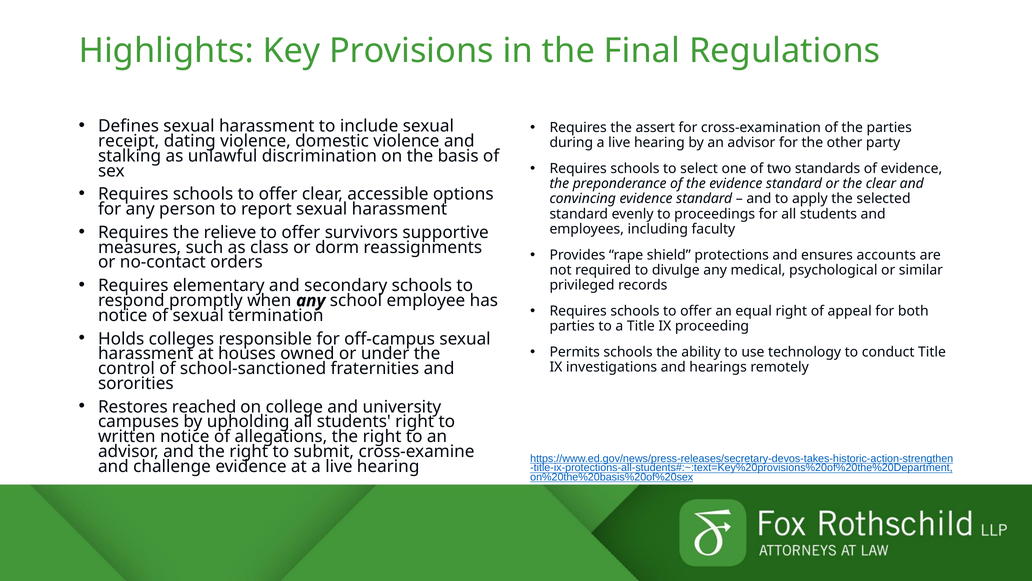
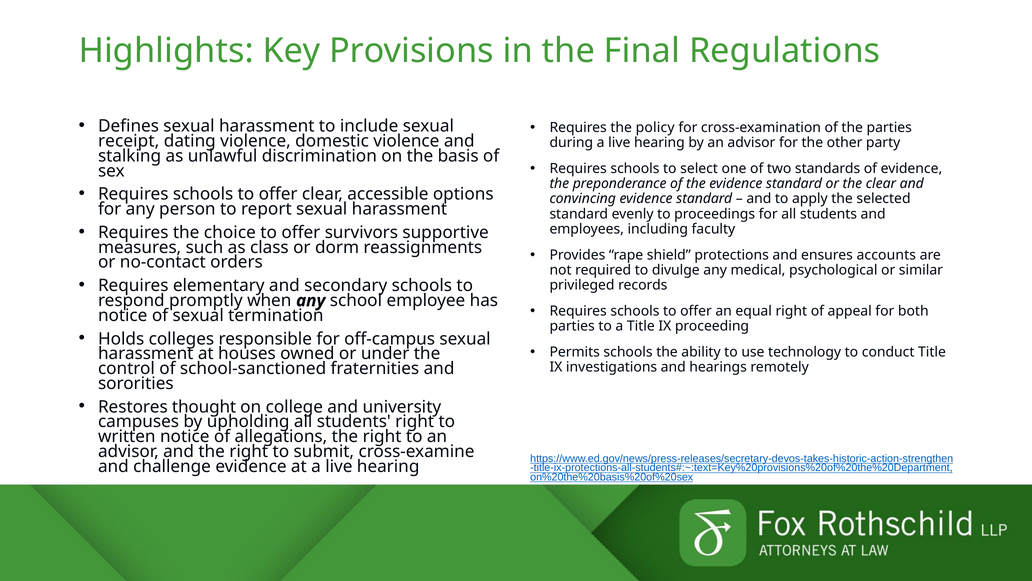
assert: assert -> policy (655, 127)
relieve: relieve -> choice (230, 232)
reached: reached -> thought (204, 407)
